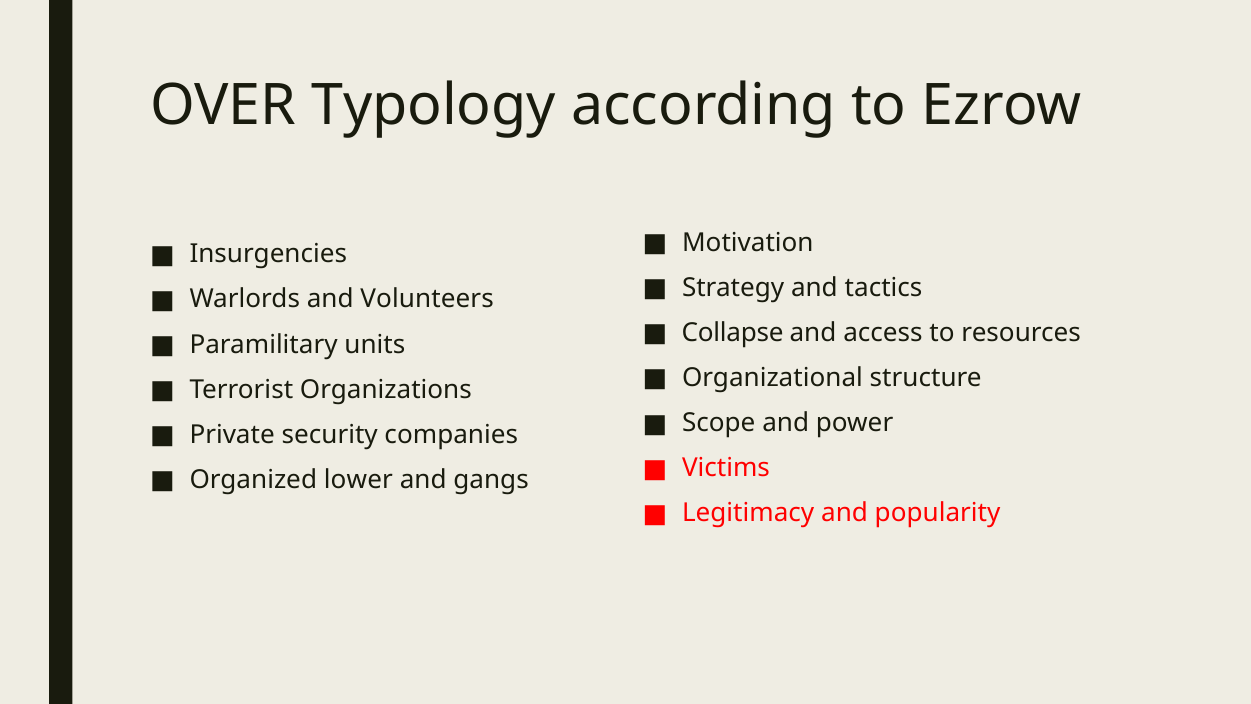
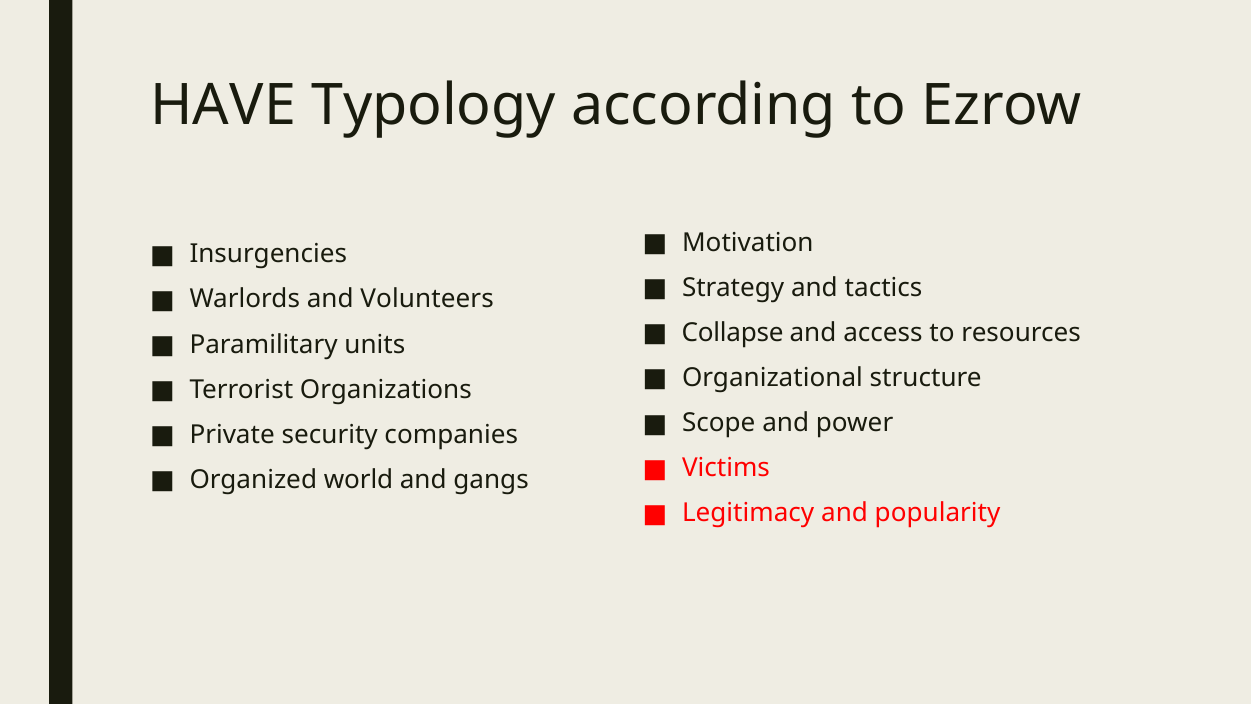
OVER: OVER -> HAVE (223, 105)
lower: lower -> world (359, 480)
